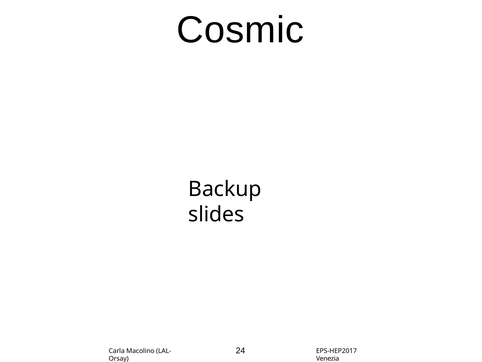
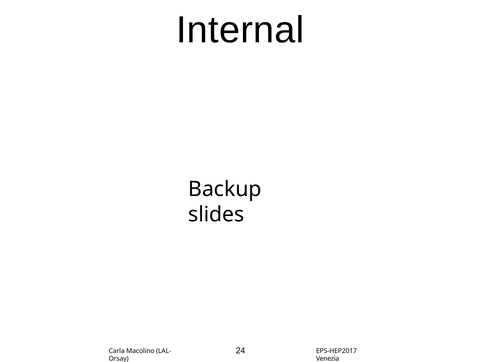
Cosmic: Cosmic -> Internal (240, 30)
